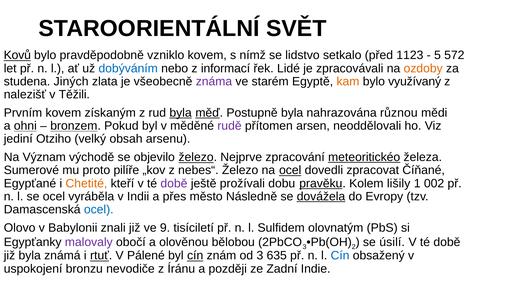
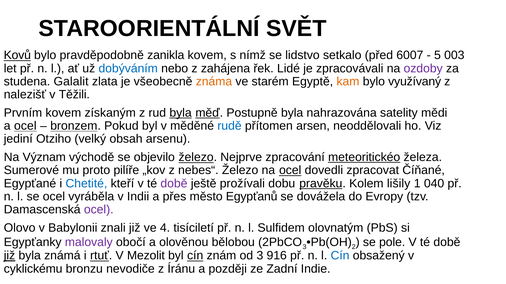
vzniklo: vzniklo -> zanikla (166, 55)
1123: 1123 -> 6007 (410, 55)
572: 572 -> 003 (454, 55)
informací: informací -> zahájena (226, 69)
ozdoby colour: orange -> purple (423, 69)
Jiných: Jiných -> Galalit (71, 82)
známa colour: purple -> orange (214, 82)
různou: různou -> satelity (399, 113)
a ohni: ohni -> ocel (25, 126)
rudě colour: purple -> blue (229, 126)
Chetité colour: orange -> blue (86, 184)
002: 002 -> 040 (434, 184)
Následně: Následně -> Egypťanů (252, 197)
dovážela underline: present -> none (321, 197)
ocel colour: blue -> purple (99, 210)
9: 9 -> 4 (165, 228)
úsilí: úsilí -> pole (392, 243)
již underline: none -> present (10, 256)
Pálené: Pálené -> Mezolit (146, 256)
635: 635 -> 916 (277, 256)
uspokojení: uspokojení -> cyklickému (33, 269)
